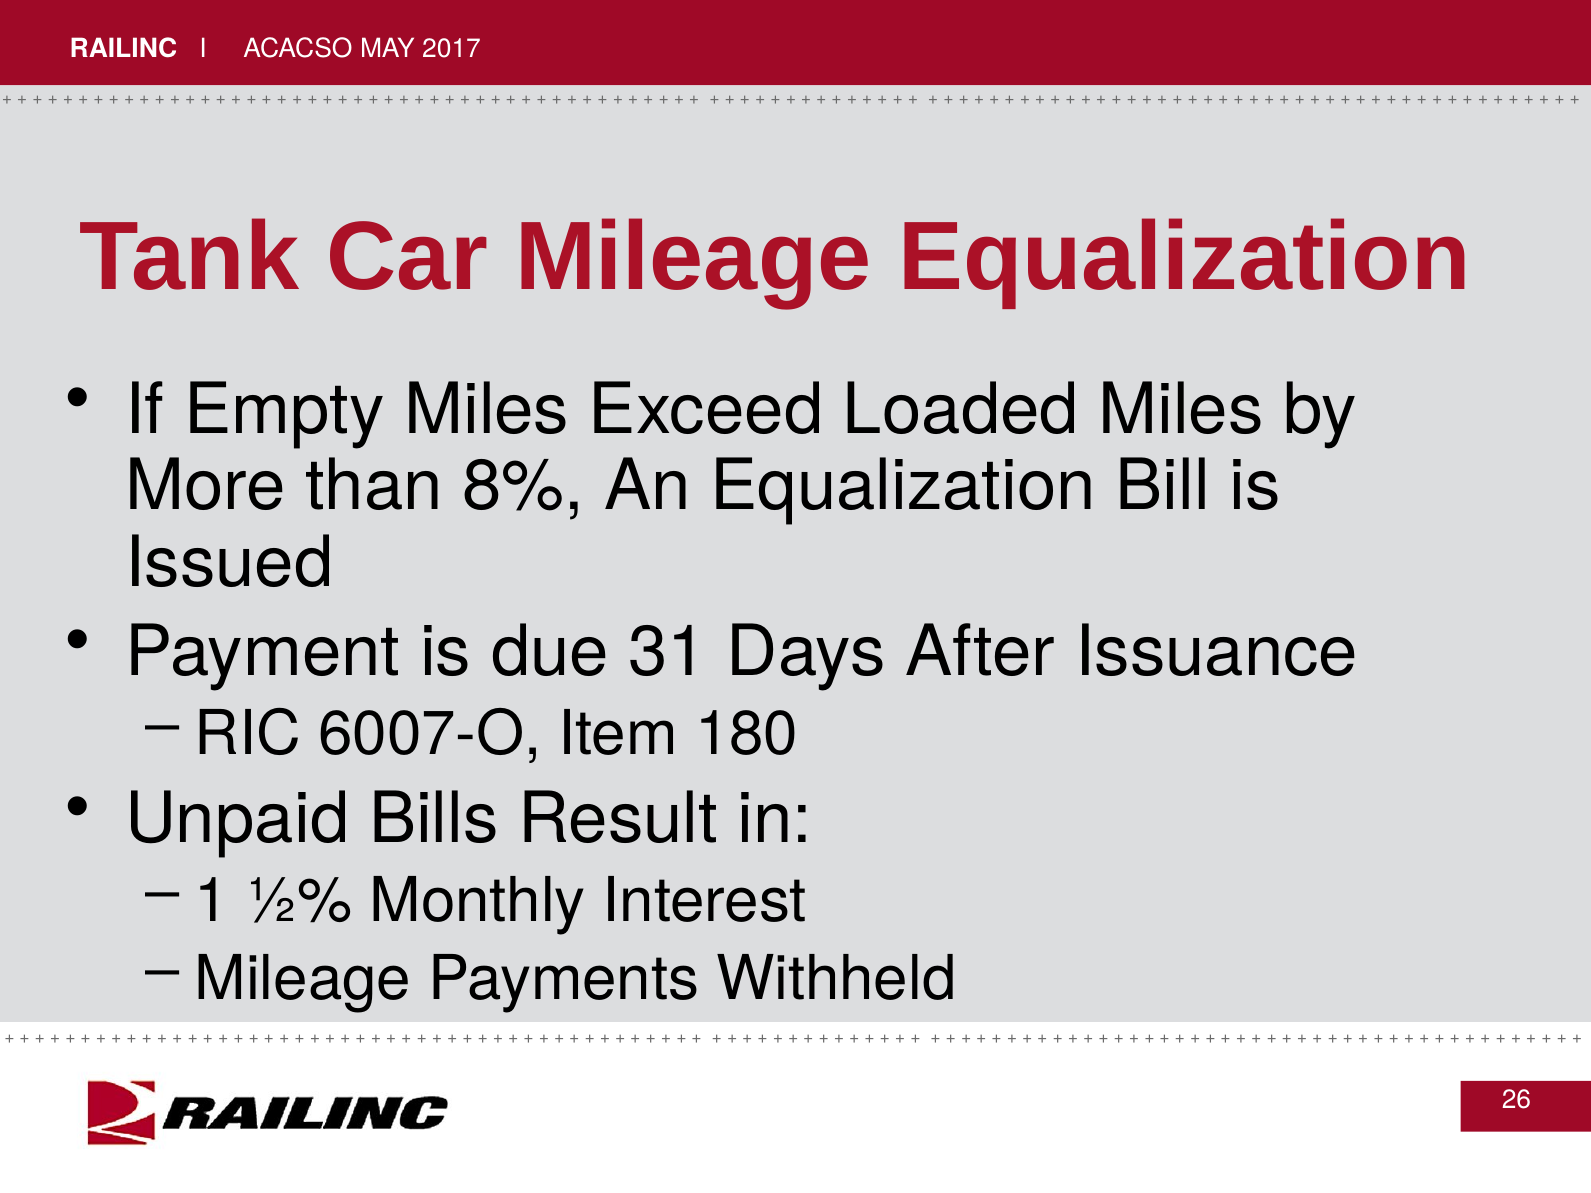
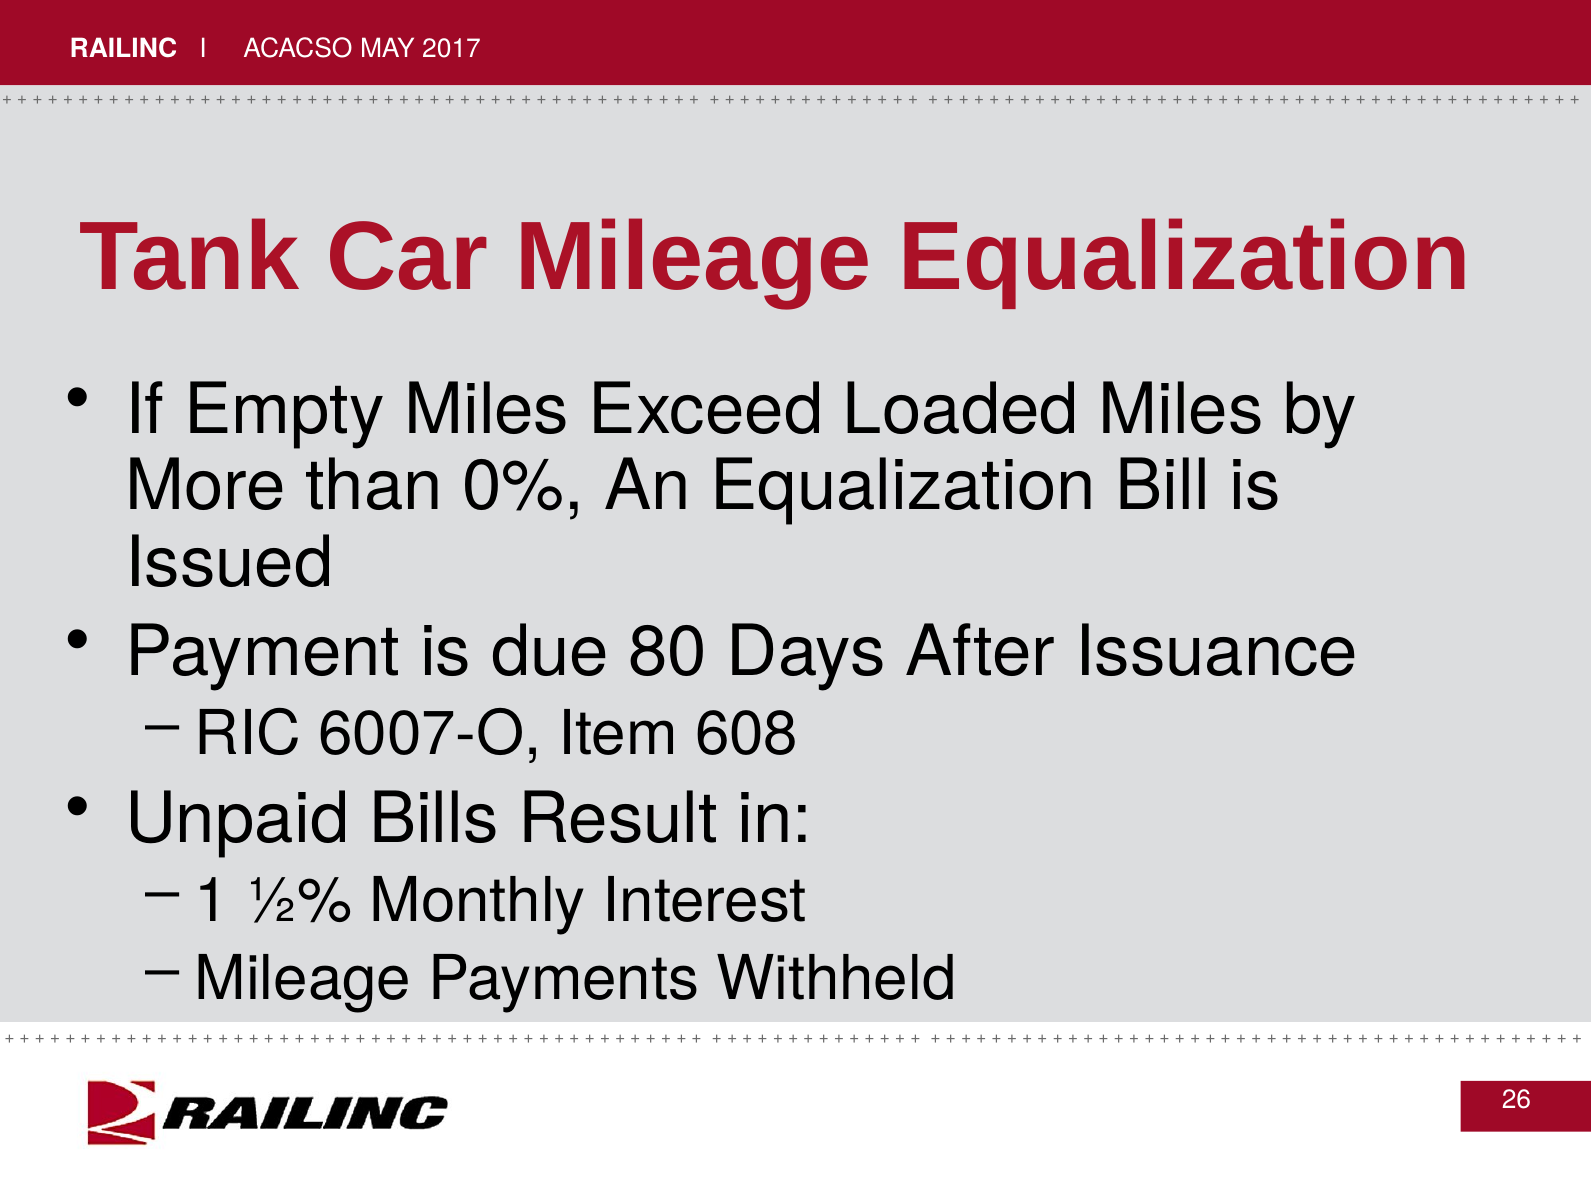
8%: 8% -> 0% (523, 487)
31: 31 -> 80 (668, 652)
180: 180 -> 608 (747, 734)
